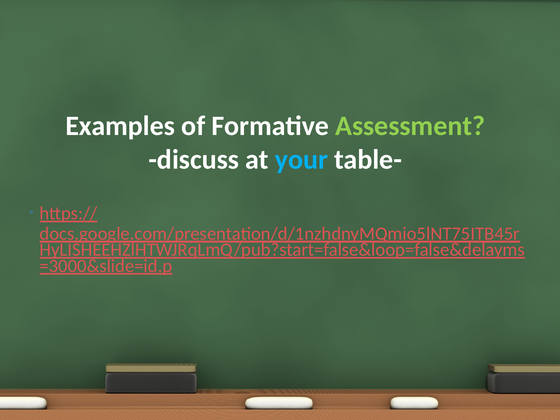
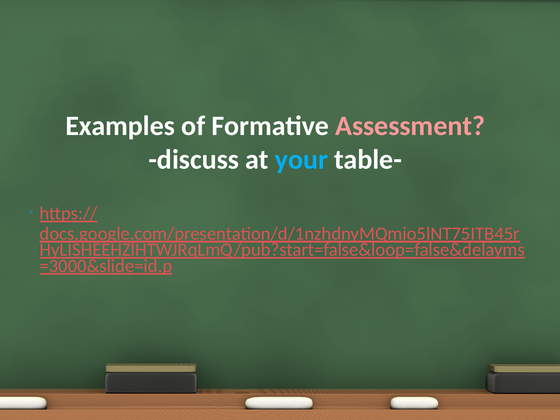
Assessment colour: light green -> pink (410, 126)
